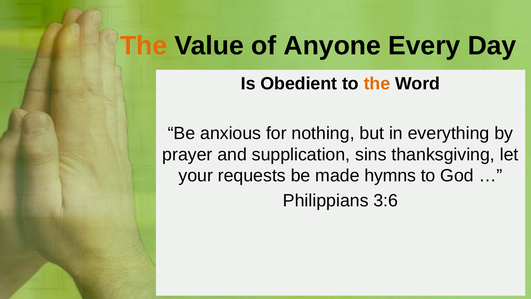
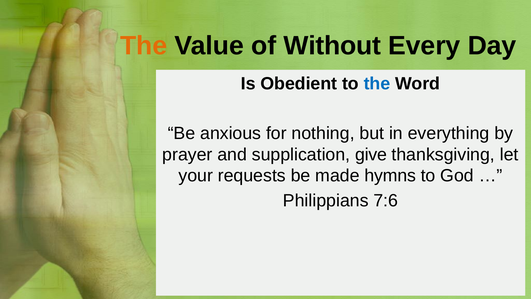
Anyone: Anyone -> Without (332, 46)
the colour: orange -> blue (377, 84)
sins: sins -> give (371, 154)
3:6: 3:6 -> 7:6 (386, 200)
